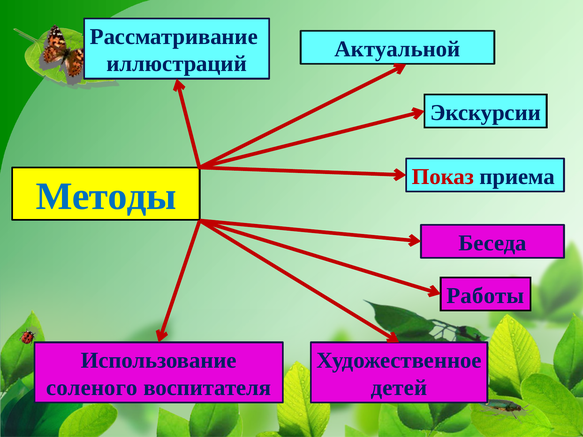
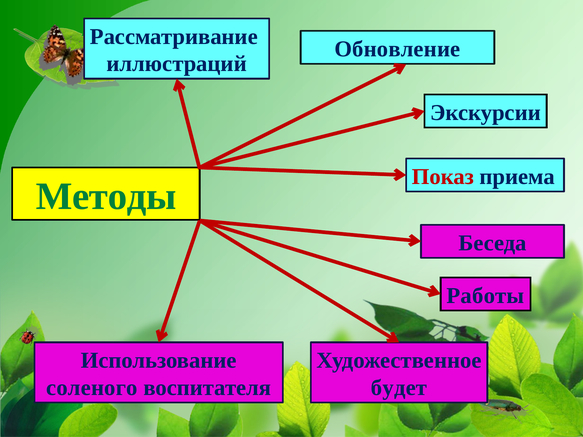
Актуальной: Актуальной -> Обновление (397, 49)
Методы colour: blue -> green (106, 197)
детей: детей -> будет (399, 388)
